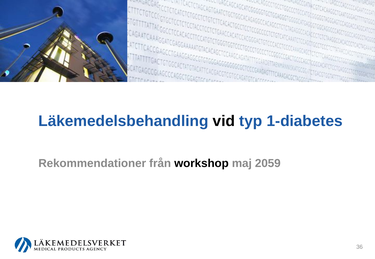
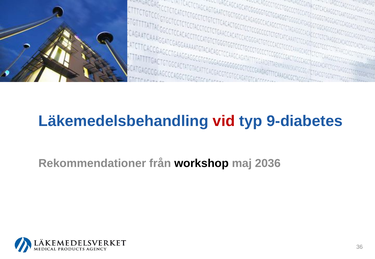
vid colour: black -> red (224, 121)
1-diabetes: 1-diabetes -> 9-diabetes (305, 121)
2059: 2059 -> 2036 (268, 164)
